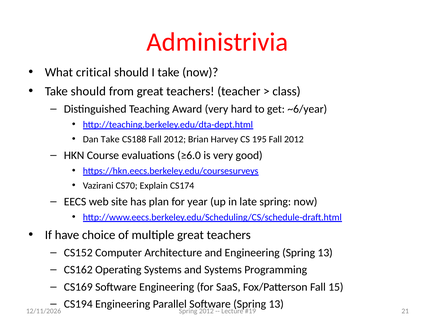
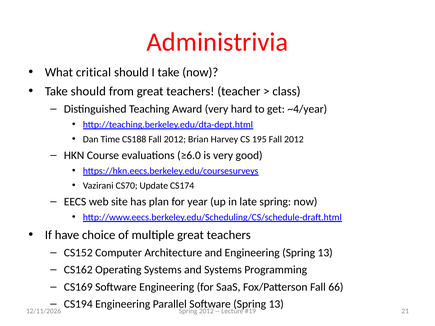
~6/year: ~6/year -> ~4/year (307, 109)
Dan Take: Take -> Time (110, 139)
Explain: Explain -> Update (154, 186)
15: 15 -> 66 (336, 287)
